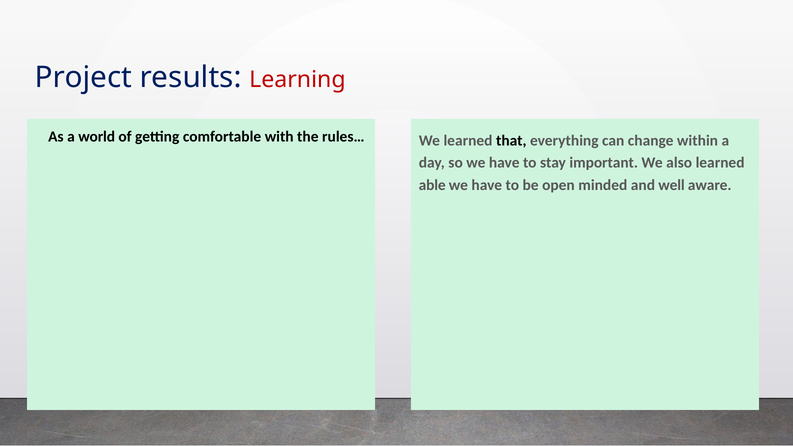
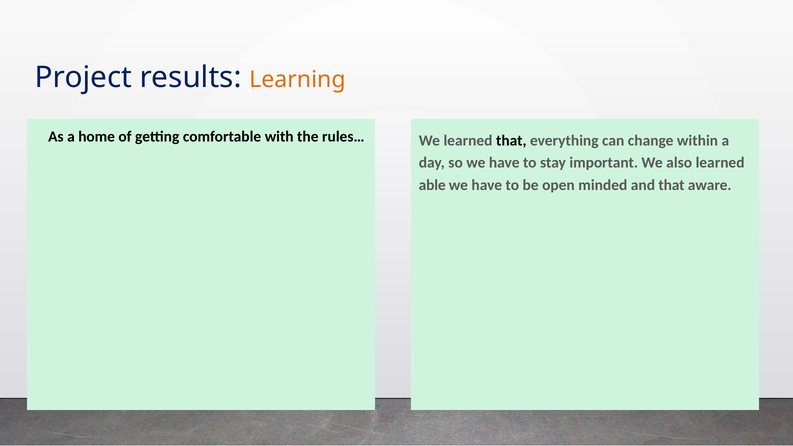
Learning colour: red -> orange (297, 80)
world: world -> home (97, 137)
and well: well -> that (672, 185)
